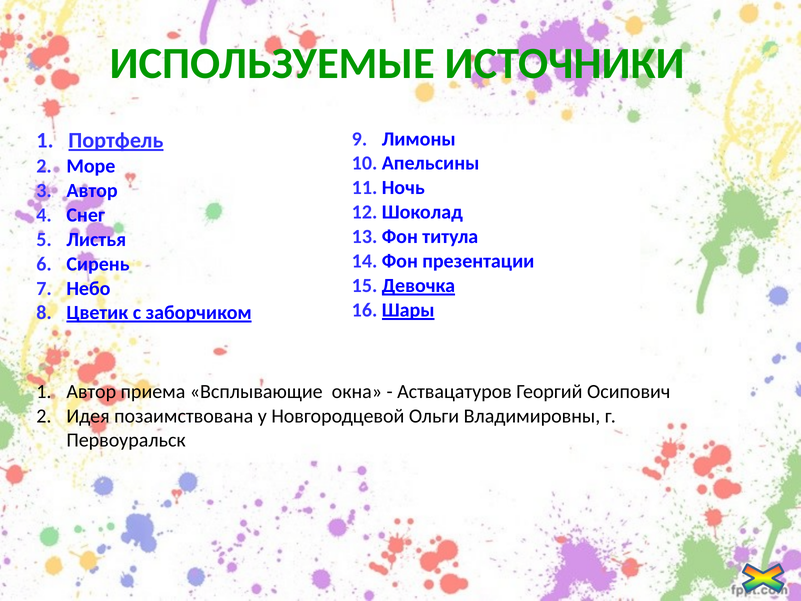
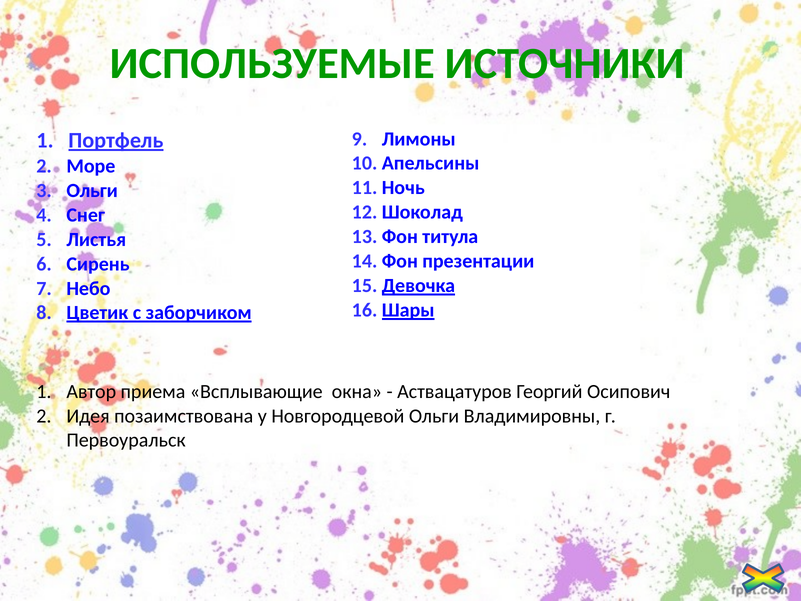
Автор: Автор -> Ольги (92, 191)
